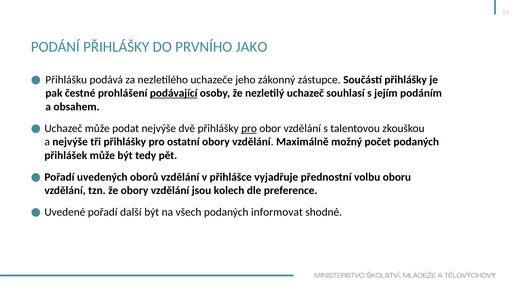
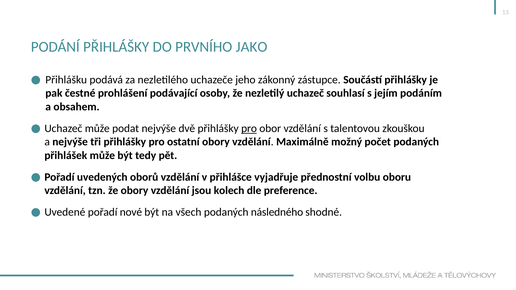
podávající underline: present -> none (174, 93)
další: další -> nové (131, 212)
informovat: informovat -> následného (277, 212)
